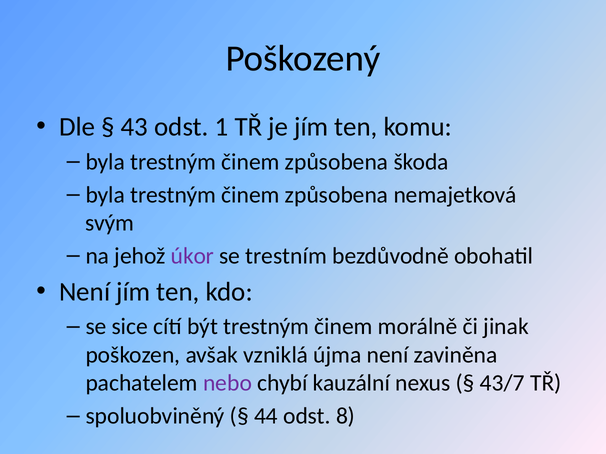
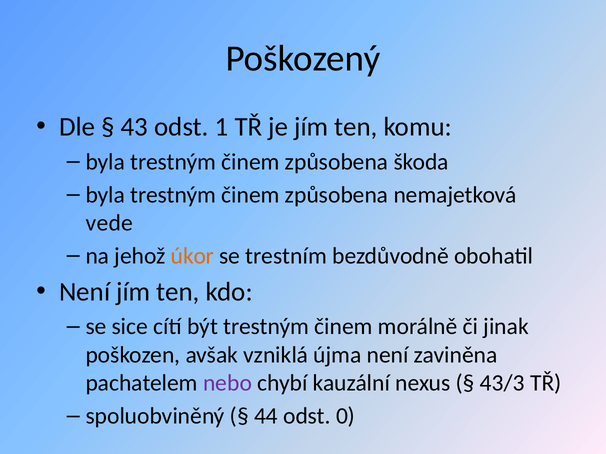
svým: svým -> vede (110, 223)
úkor colour: purple -> orange (192, 256)
43/7: 43/7 -> 43/3 (502, 384)
8: 8 -> 0 (346, 417)
